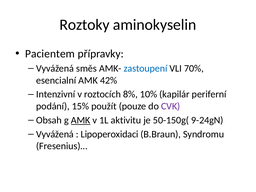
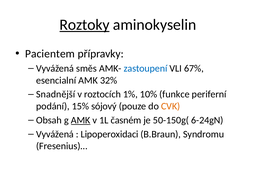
Roztoky underline: none -> present (85, 25)
70%: 70% -> 67% (194, 68)
42%: 42% -> 32% (109, 80)
Intenzivní: Intenzivní -> Snadnější (56, 94)
8%: 8% -> 1% (130, 94)
kapilár: kapilár -> funkce (174, 94)
použít: použít -> sójový (104, 106)
CVK colour: purple -> orange (171, 106)
aktivitu: aktivitu -> časném (126, 120)
9-24gN: 9-24gN -> 6-24gN (207, 120)
